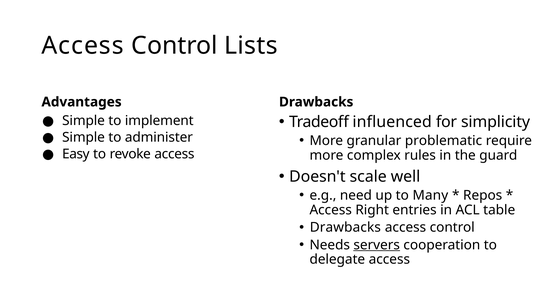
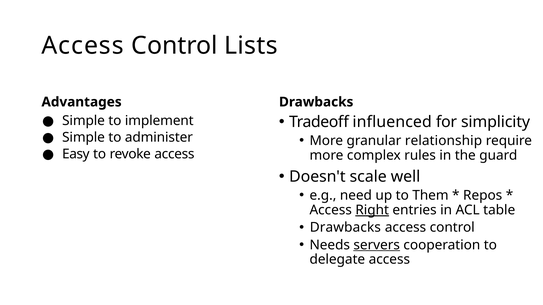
problematic: problematic -> relationship (443, 141)
Many: Many -> Them (430, 196)
Right underline: none -> present (372, 210)
